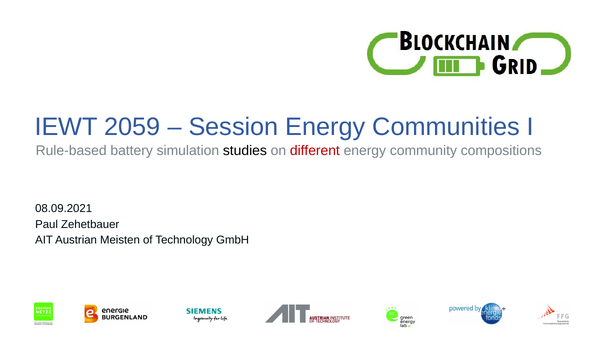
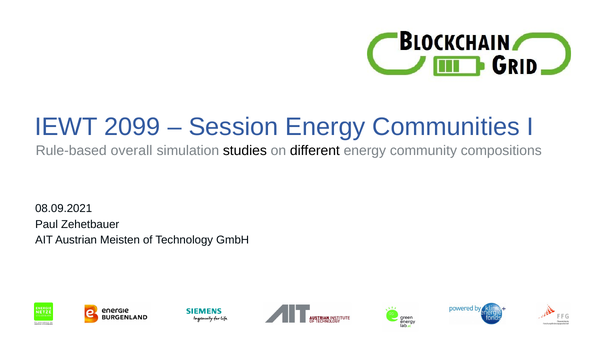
2059: 2059 -> 2099 (132, 127)
battery: battery -> overall (132, 151)
different colour: red -> black (315, 151)
